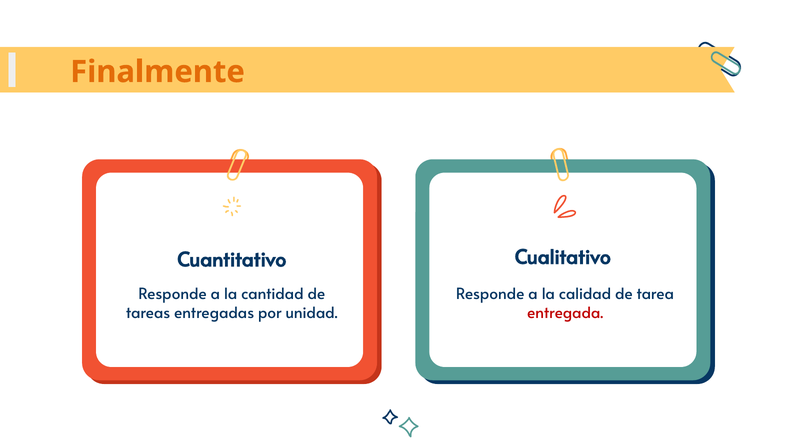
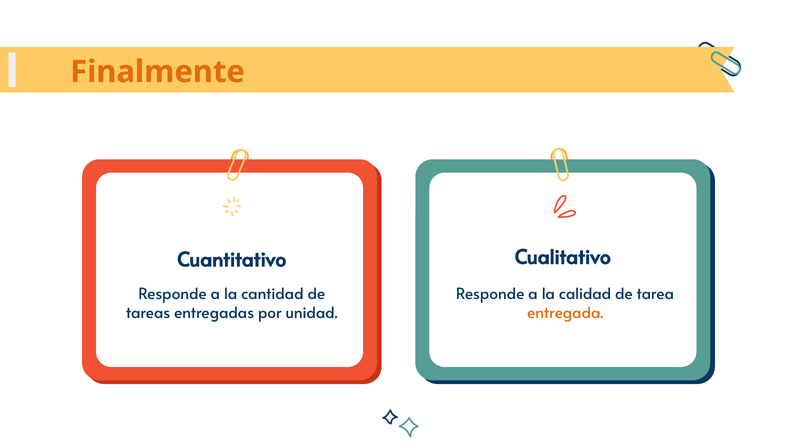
entregada colour: red -> orange (565, 313)
